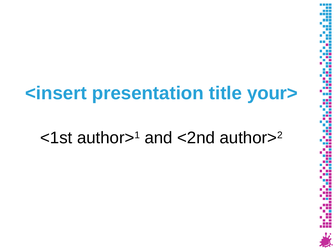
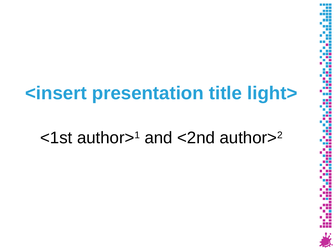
your>: your> -> light> (272, 93)
